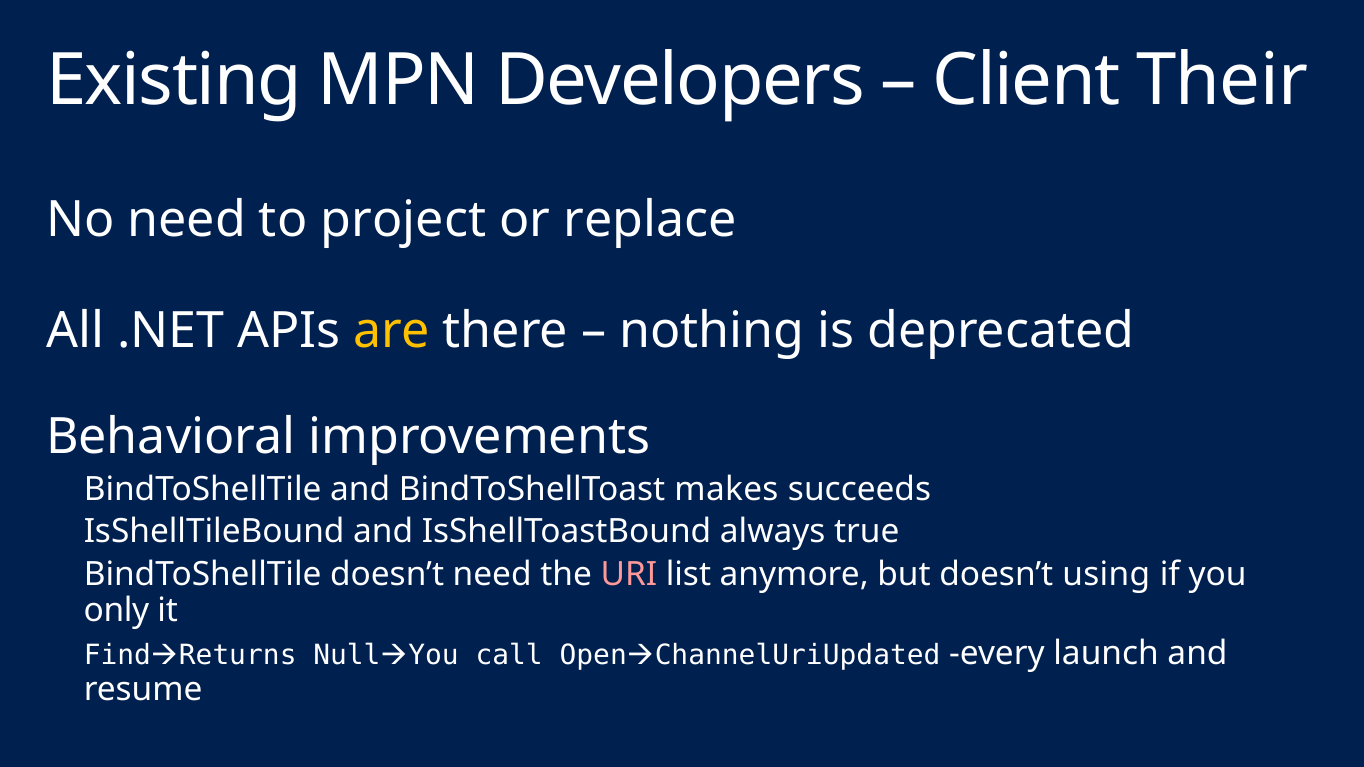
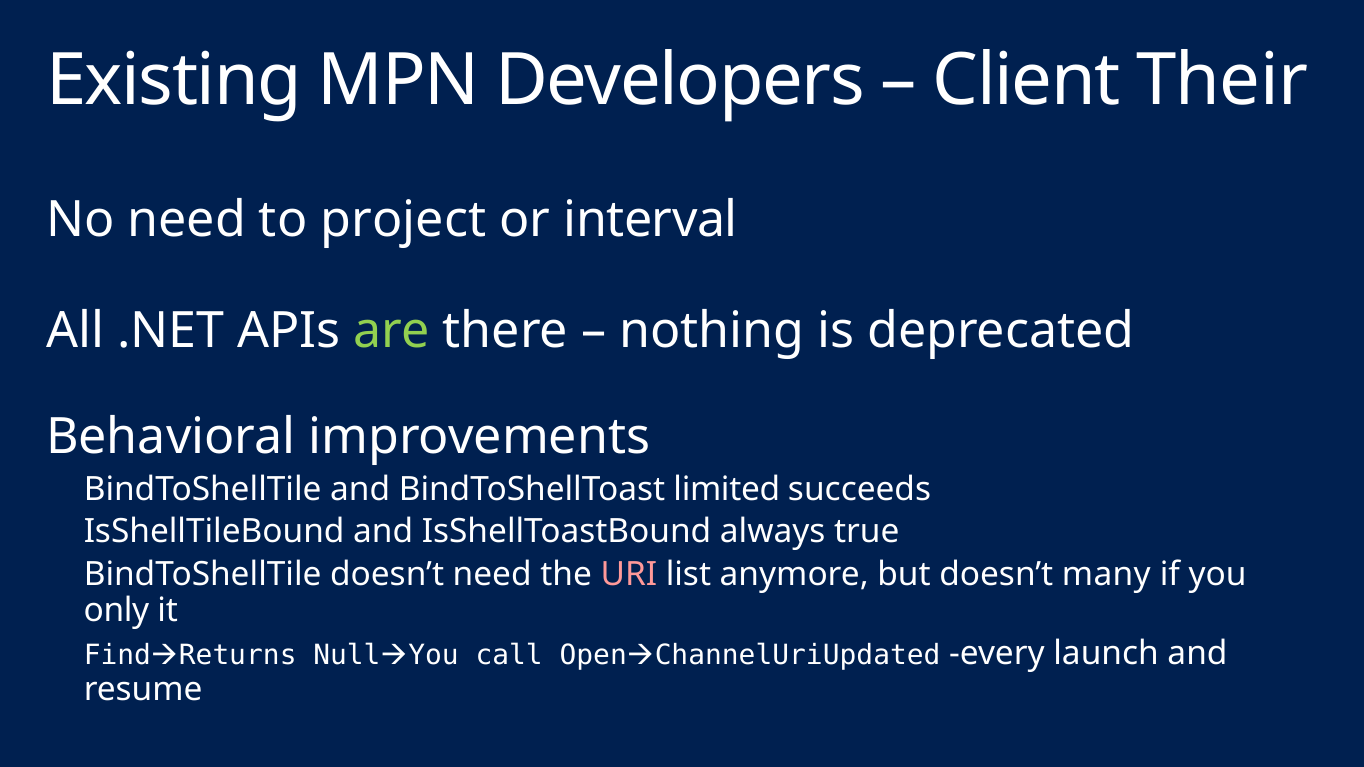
replace: replace -> interval (651, 220)
are colour: yellow -> light green (392, 331)
makes: makes -> limited (727, 489)
using: using -> many (1106, 575)
